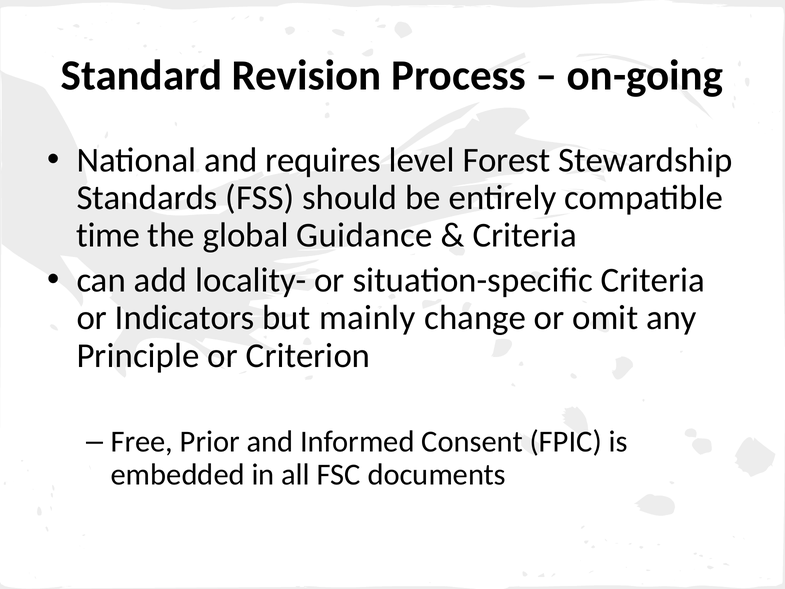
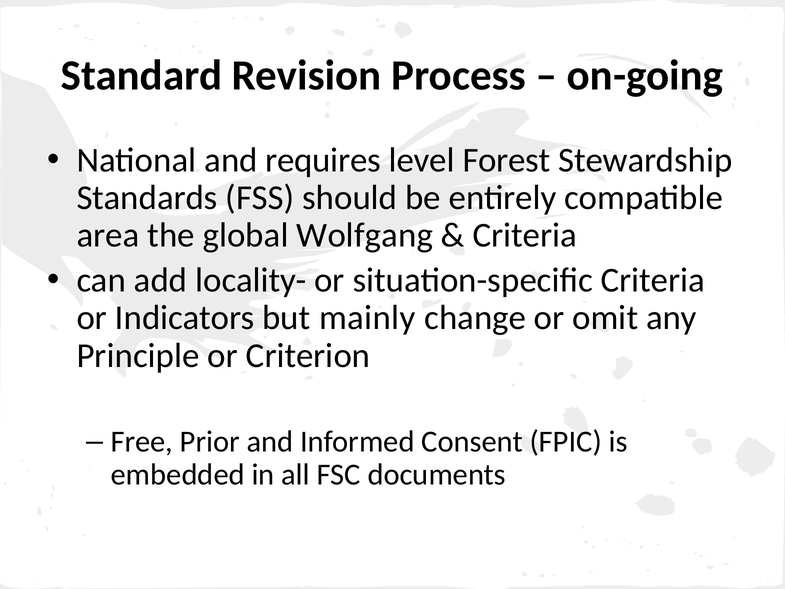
time: time -> area (108, 235)
Guidance: Guidance -> Wolfgang (365, 235)
